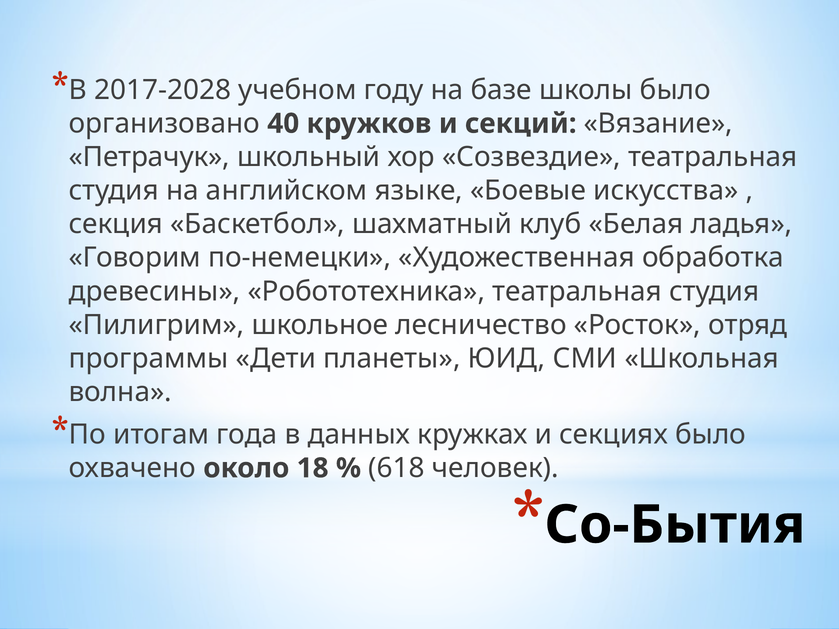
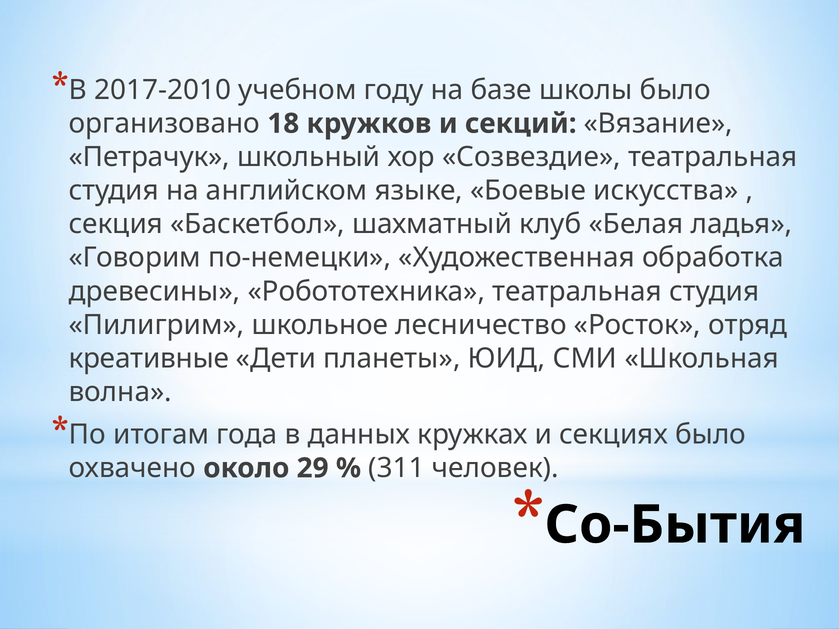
2017-2028: 2017-2028 -> 2017-2010 (163, 90)
40: 40 -> 18 (283, 124)
программы: программы -> креативные (149, 359)
18: 18 -> 29 (313, 468)
618: 618 -> 311 (397, 468)
